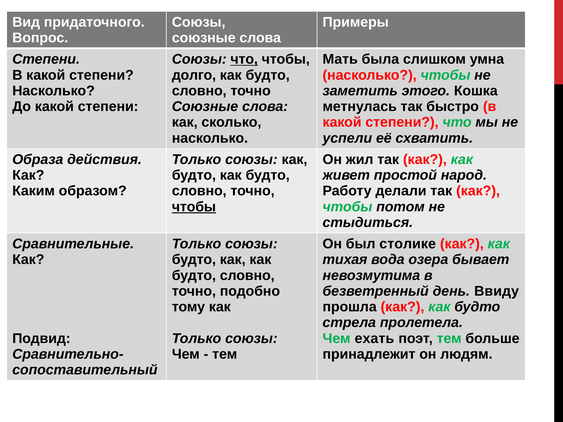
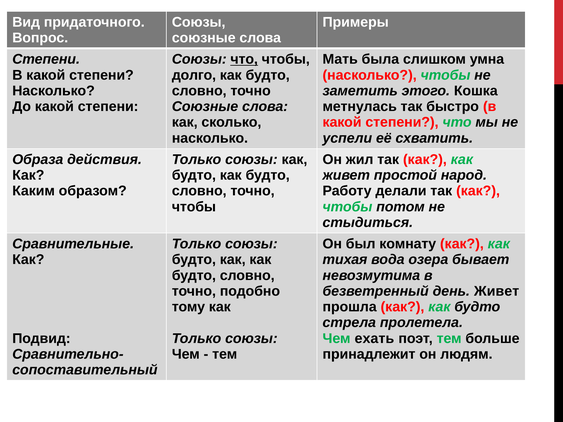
чтобы underline: present -> none (194, 207)
столике: столике -> комнату (408, 244)
день Ввиду: Ввиду -> Живет (497, 291)
